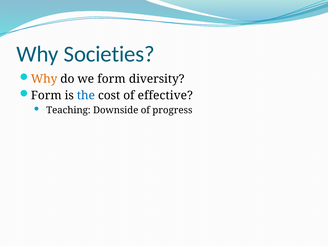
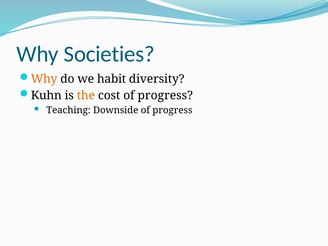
we form: form -> habit (112, 79)
Form: Form -> Kuhn (46, 96)
the colour: blue -> orange (86, 96)
cost of effective: effective -> progress (165, 96)
